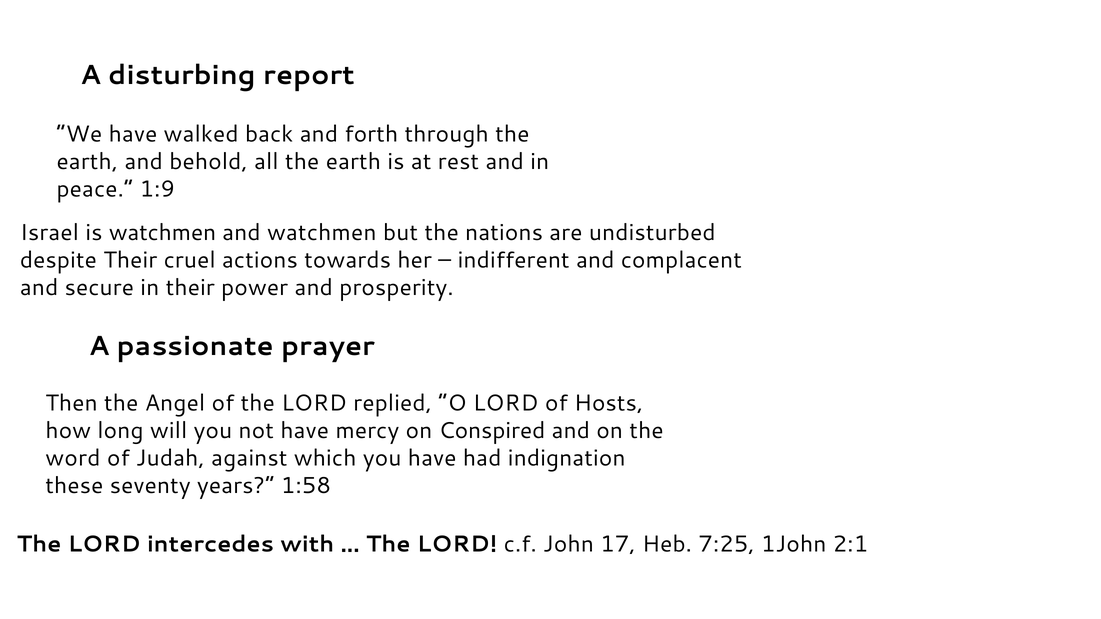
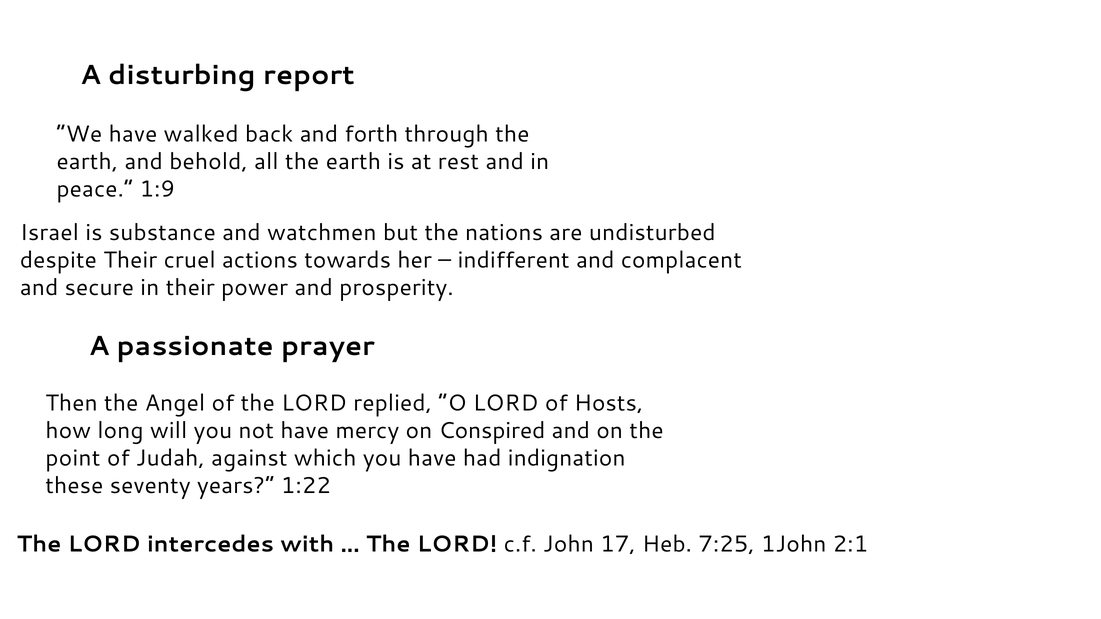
is watchmen: watchmen -> substance (162, 233)
word: word -> point (73, 459)
1:58: 1:58 -> 1:22 (306, 486)
